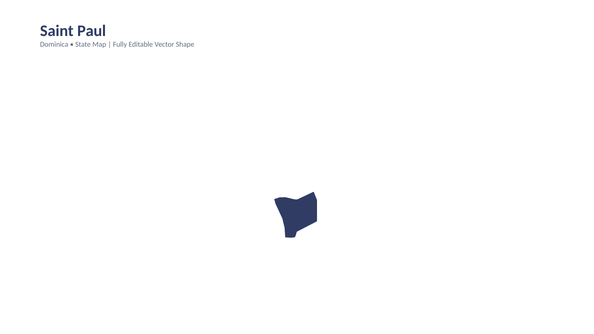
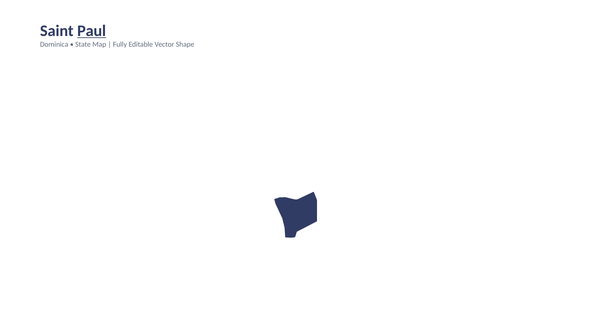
Paul underline: none -> present (92, 31)
